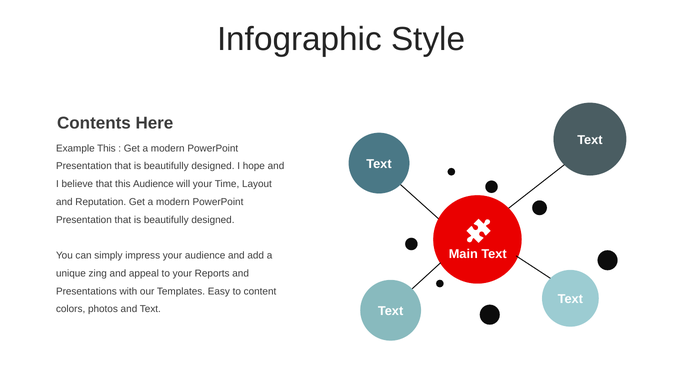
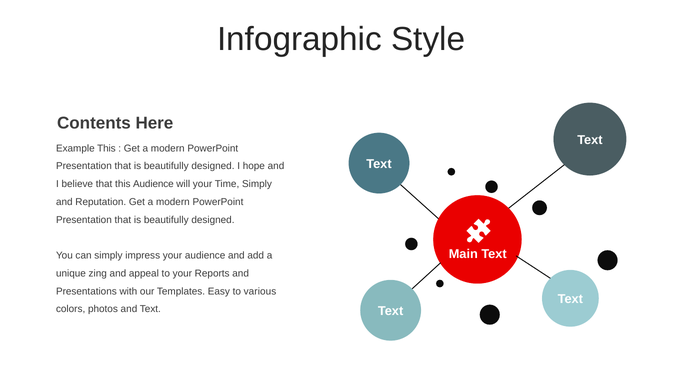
Time Layout: Layout -> Simply (257, 184)
content: content -> various (260, 291)
